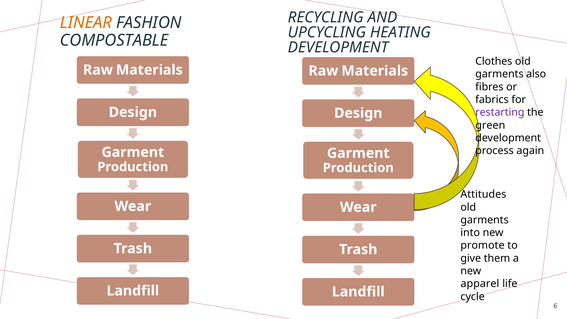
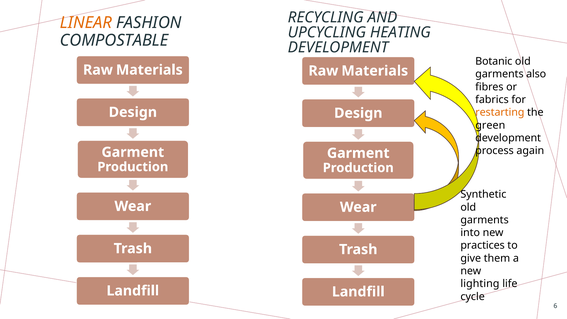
Clothes: Clothes -> Botanic (494, 61)
restarting colour: purple -> orange (500, 112)
Attitudes: Attitudes -> Synthetic (483, 194)
promote: promote -> practices (483, 245)
apparel: apparel -> lighting (480, 284)
